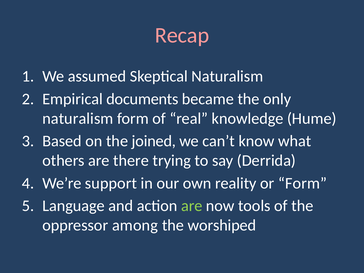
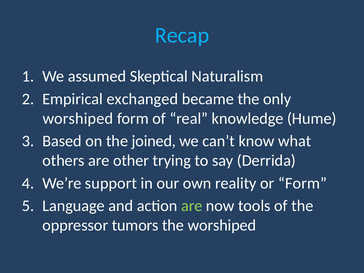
Recap colour: pink -> light blue (182, 35)
documents: documents -> exchanged (142, 99)
naturalism: naturalism -> worshiped (78, 118)
there: there -> other (131, 161)
among: among -> tumors (135, 225)
